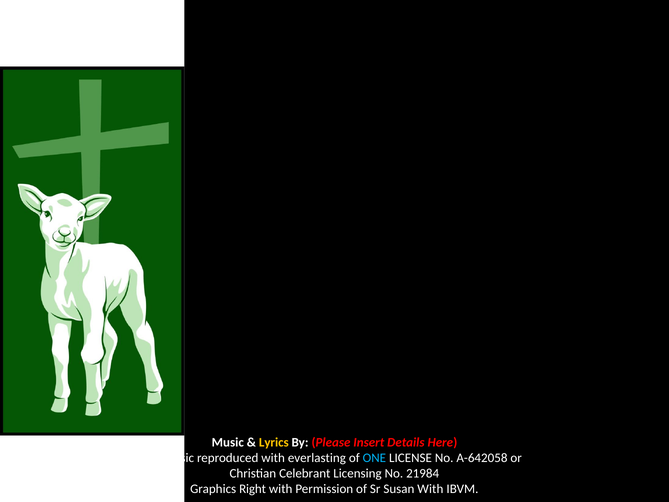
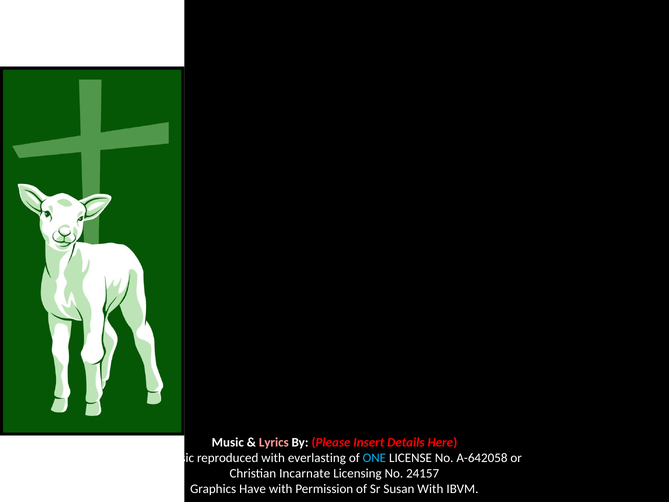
Lyrics colour: yellow -> pink (274, 442)
Celebrant: Celebrant -> Incarnate (305, 473)
21984: 21984 -> 24157 (423, 473)
Right: Right -> Have (253, 489)
